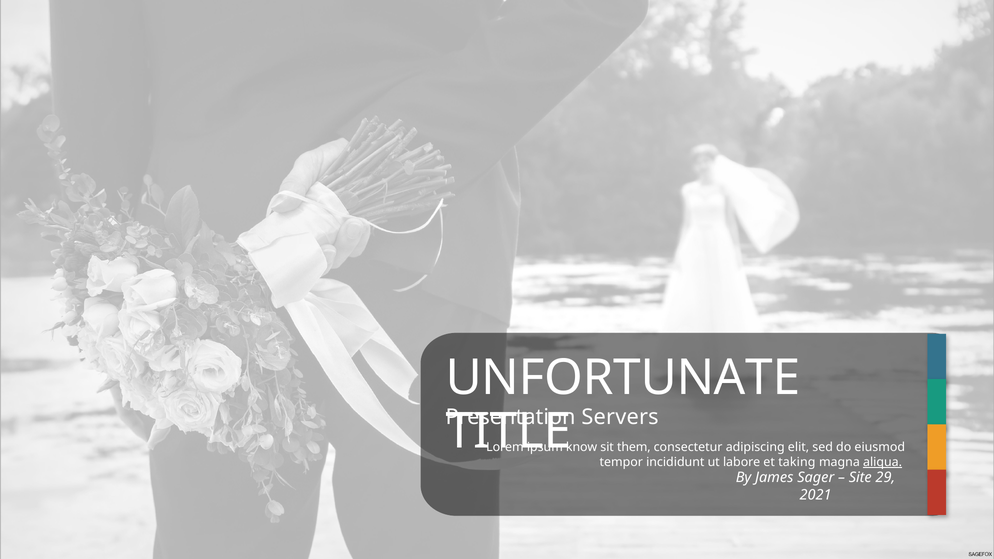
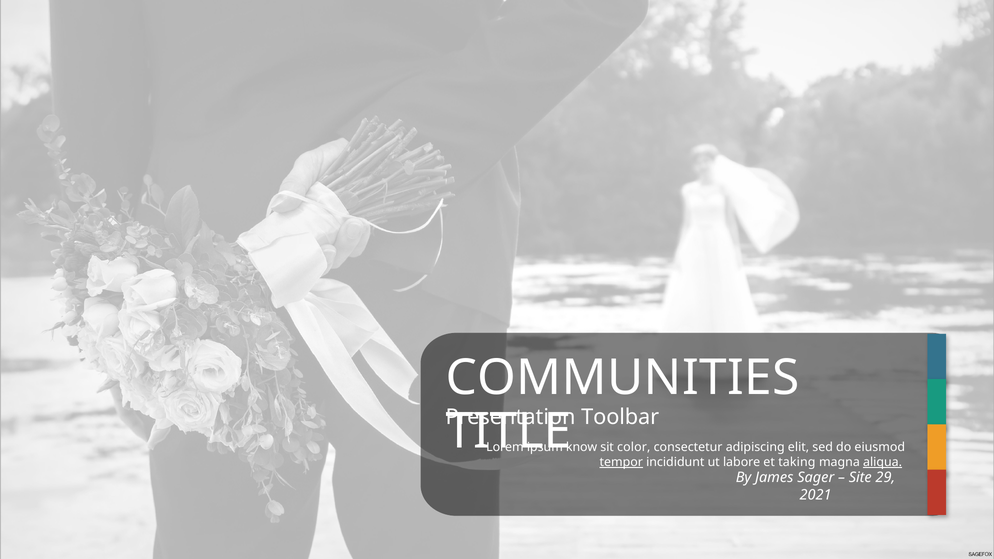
UNFORTUNATE: UNFORTUNATE -> COMMUNITIES (623, 378)
Servers: Servers -> Toolbar (620, 417)
them: them -> color (634, 447)
tempor underline: none -> present (621, 462)
